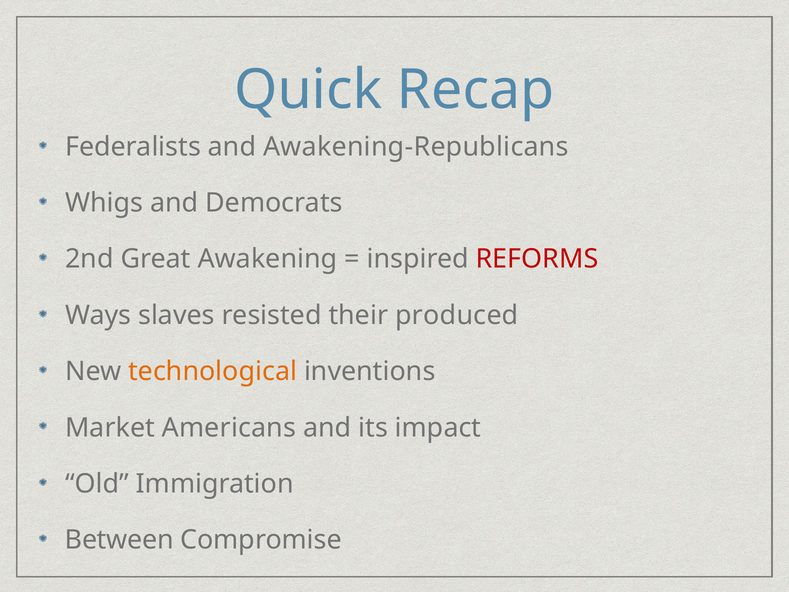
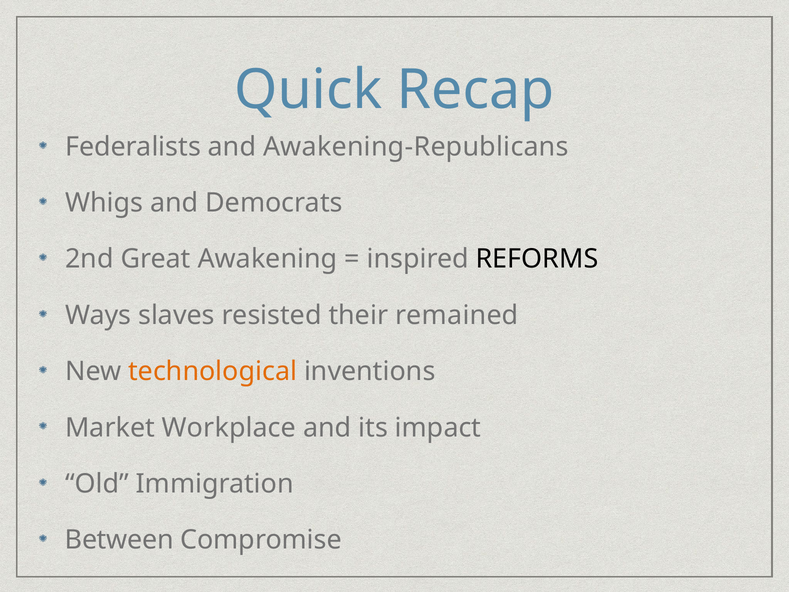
REFORMS colour: red -> black (537, 259)
produced: produced -> remained (457, 315)
Americans: Americans -> Workplace (229, 427)
